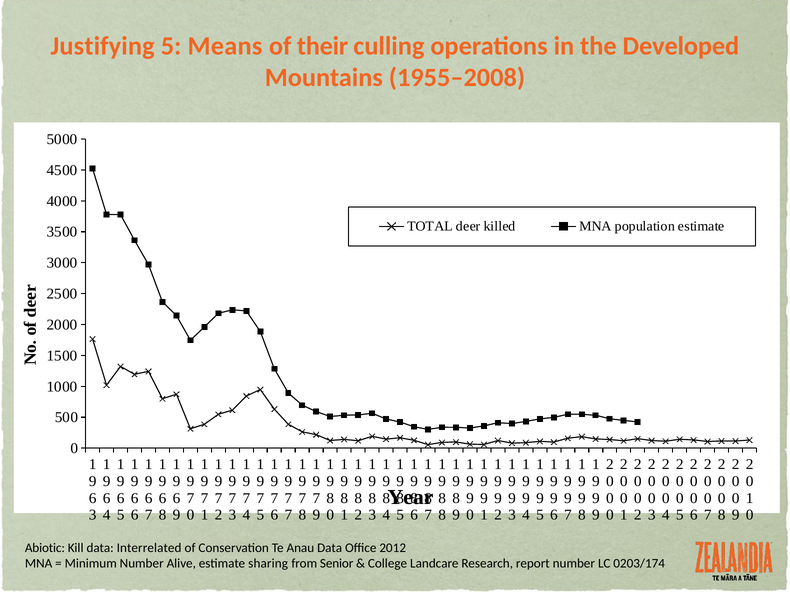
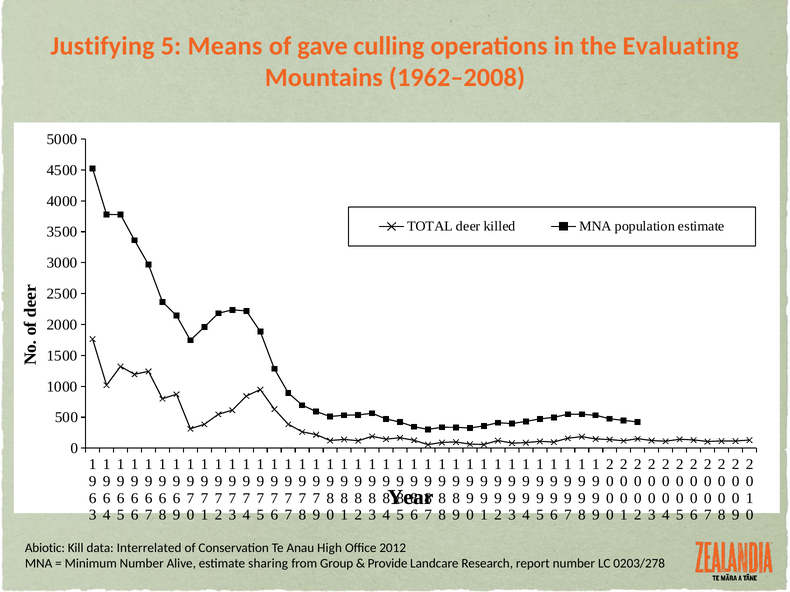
their: their -> gave (323, 46)
Developed: Developed -> Evaluating (681, 46)
1955–2008: 1955–2008 -> 1962–2008 (457, 78)
Anau Data: Data -> High (330, 548)
Senior: Senior -> Group (337, 564)
College: College -> Provide (388, 564)
0203/174: 0203/174 -> 0203/278 (639, 564)
